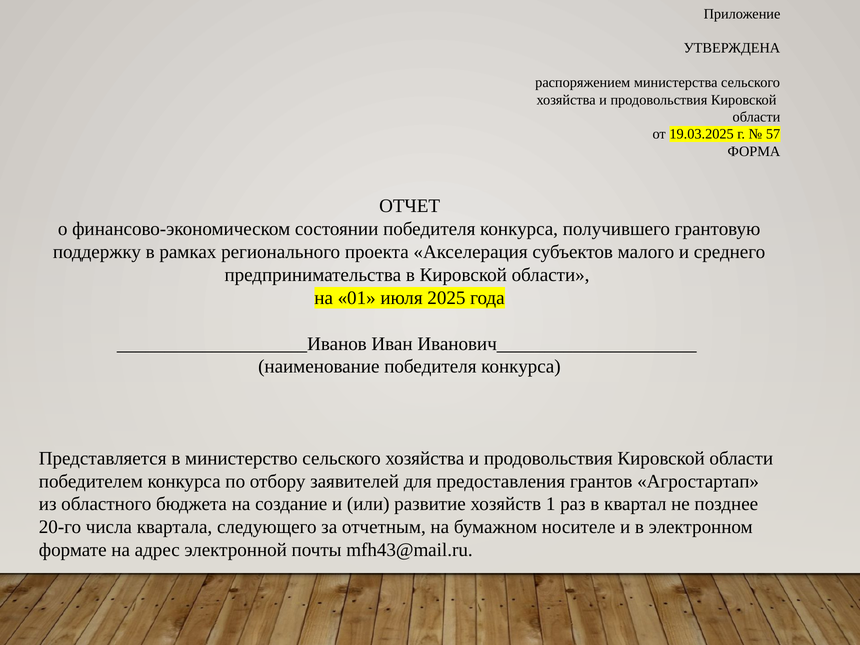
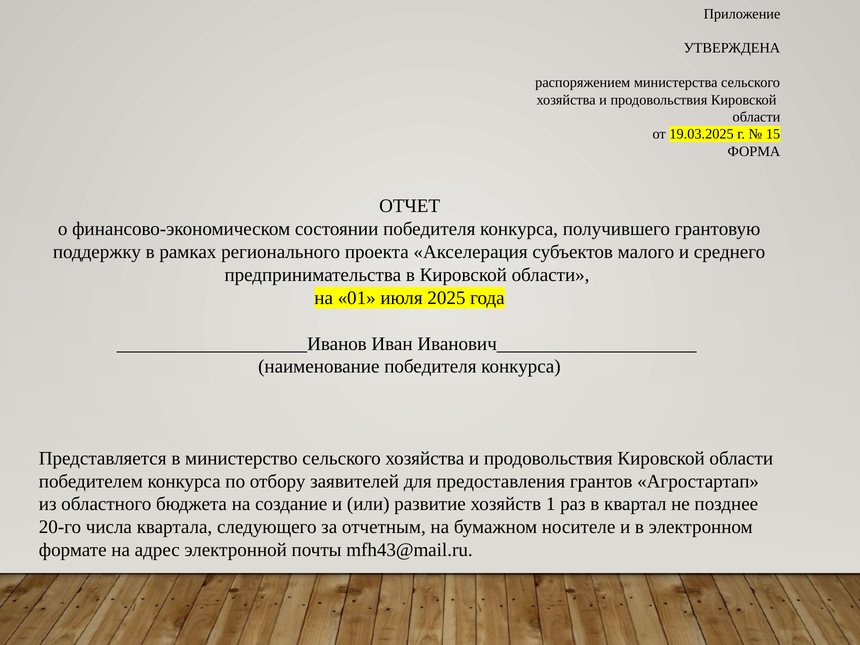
57: 57 -> 15 (773, 134)
